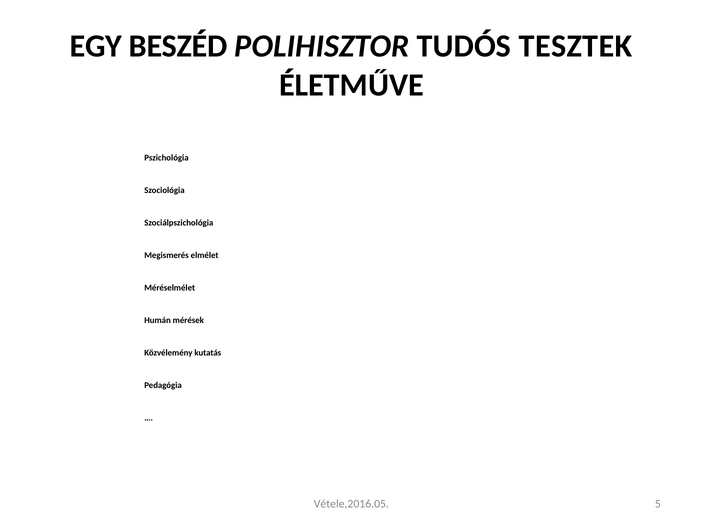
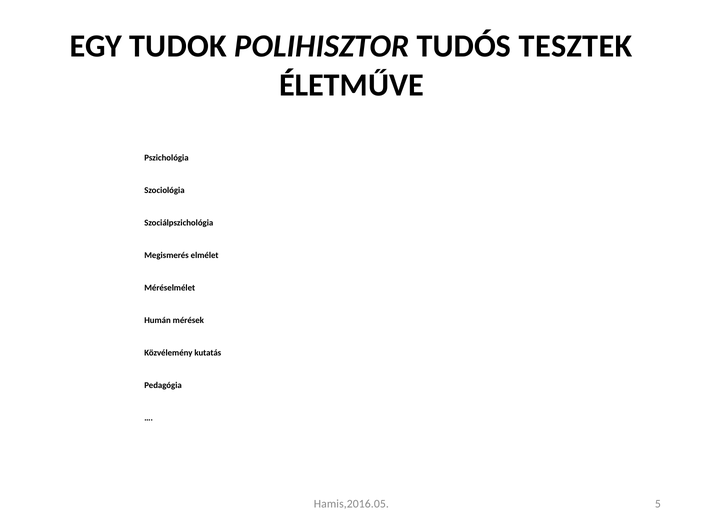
BESZÉD: BESZÉD -> TUDOK (178, 46)
Vétele,2016.05: Vétele,2016.05 -> Hamis,2016.05 (351, 503)
